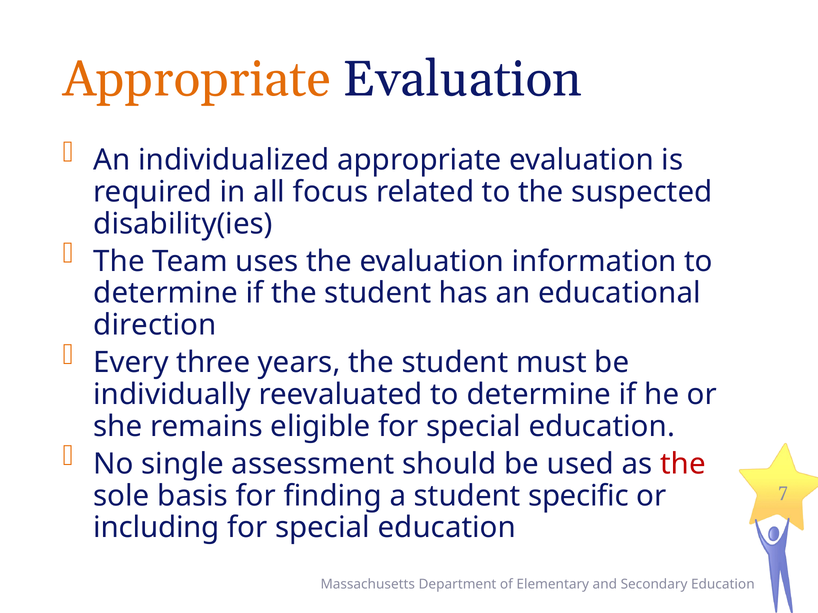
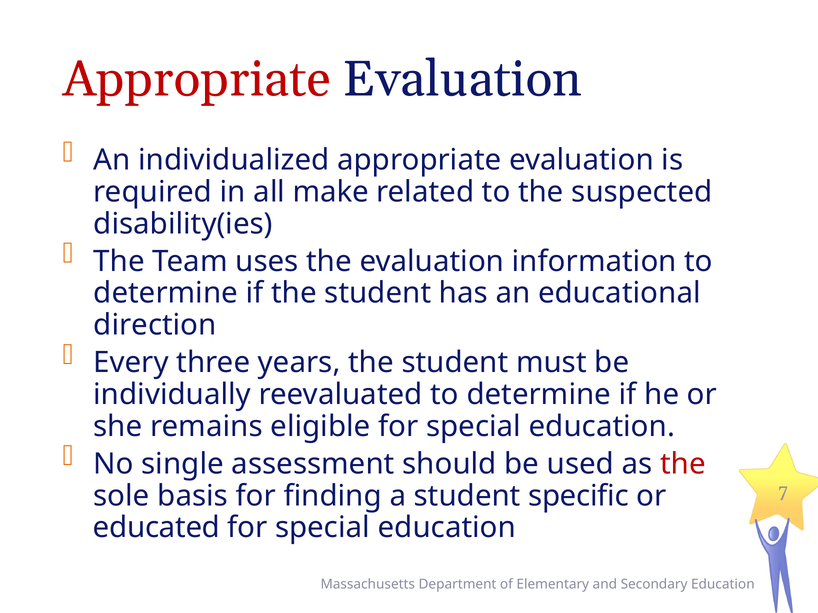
Appropriate colour: orange -> red (197, 79)
focus: focus -> make (331, 192)
including: including -> educated (157, 528)
